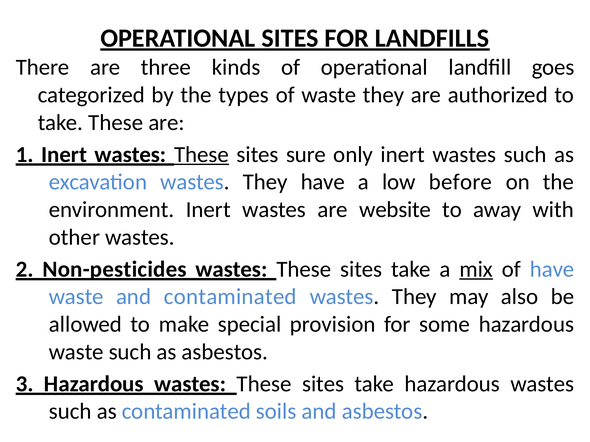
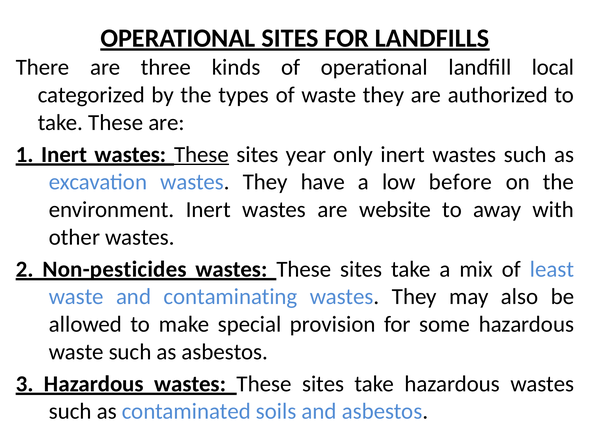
goes: goes -> local (553, 68)
sure: sure -> year (306, 155)
mix underline: present -> none (476, 270)
of have: have -> least (552, 270)
and contaminated: contaminated -> contaminating (231, 297)
